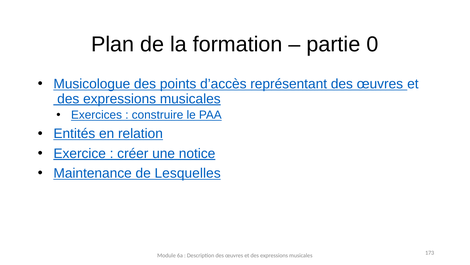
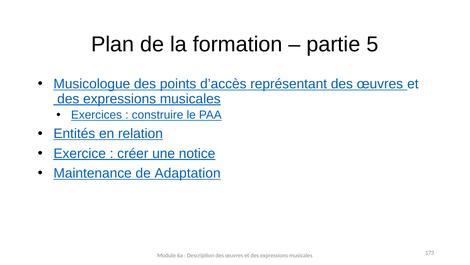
0: 0 -> 5 (372, 44)
Lesquelles: Lesquelles -> Adaptation (188, 173)
